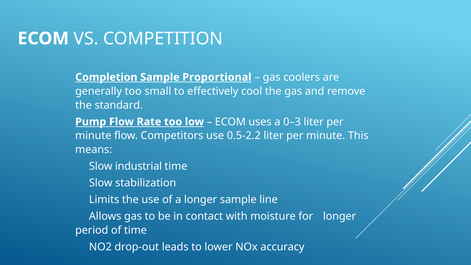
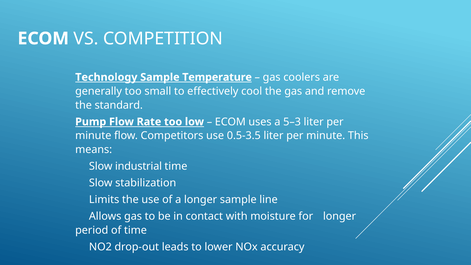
Completion: Completion -> Technology (106, 77)
Proportional: Proportional -> Temperature (217, 77)
0–3: 0–3 -> 5–3 (292, 122)
0.5-2.2: 0.5-2.2 -> 0.5-3.5 (244, 136)
